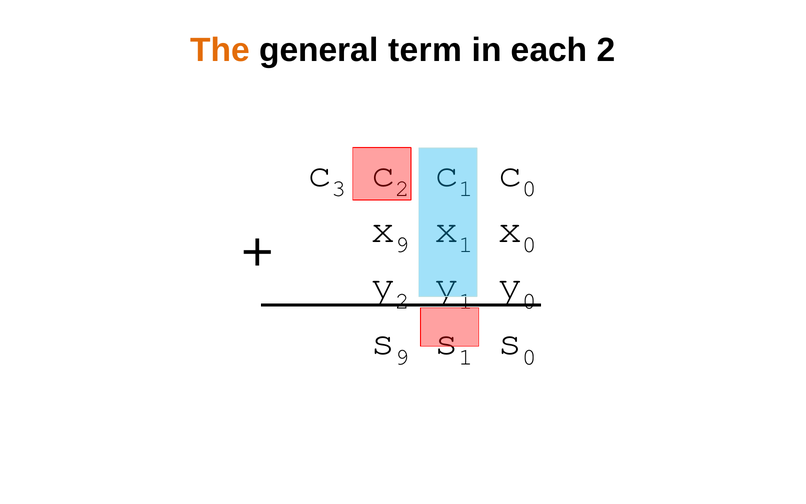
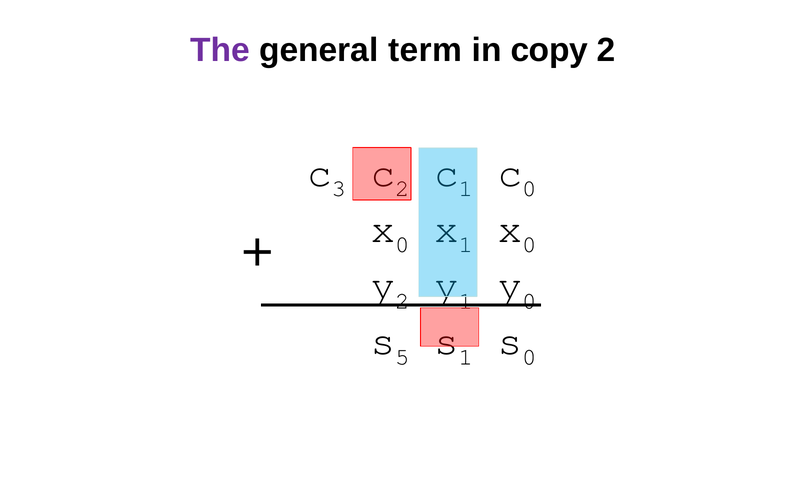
The colour: orange -> purple (220, 50)
each: each -> copy (549, 50)
9: 9 -> 0 (402, 244)
9: 9 -> 5 (402, 357)
